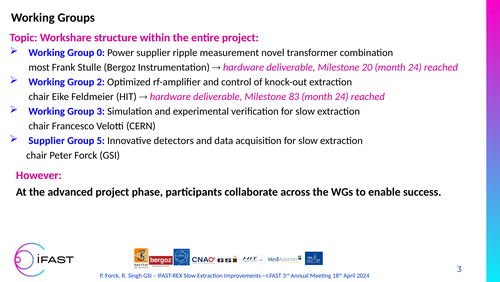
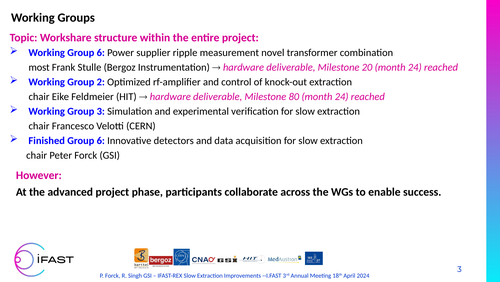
Working Group 0: 0 -> 6 (101, 53)
83: 83 -> 80 (294, 96)
Supplier: Supplier -> Finished (47, 140)
5: 5 -> 6 (101, 140)
